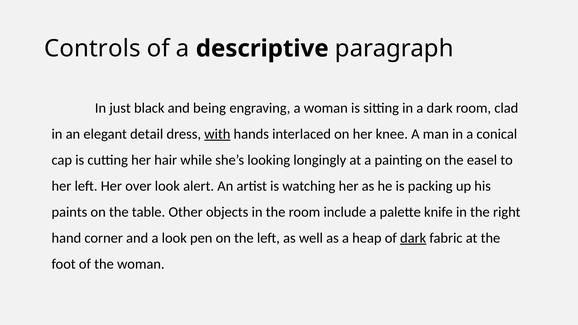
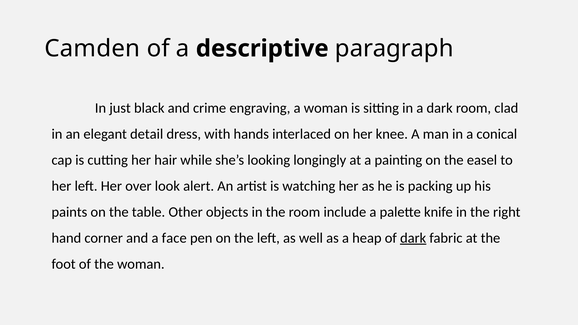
Controls: Controls -> Camden (92, 49)
being: being -> crime (210, 108)
with underline: present -> none (217, 134)
a look: look -> face (174, 238)
